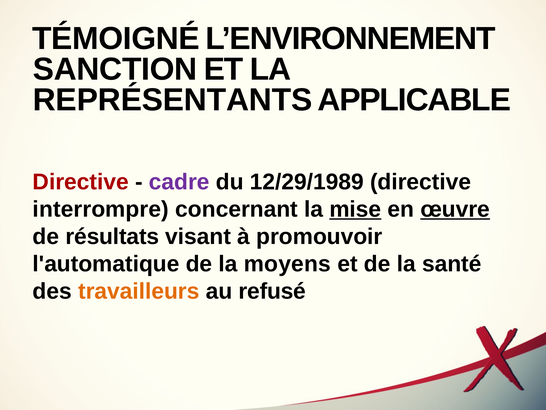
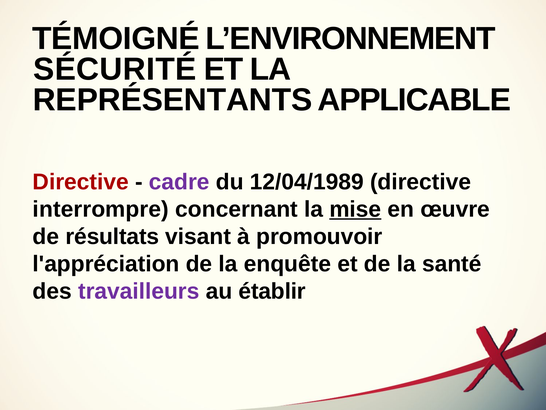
SANCTION: SANCTION -> SÉCURITÉ (115, 69)
12/29/1989: 12/29/1989 -> 12/04/1989 (307, 182)
œuvre underline: present -> none (455, 209)
l'automatique: l'automatique -> l'appréciation (106, 264)
moyens: moyens -> enquête (287, 264)
travailleurs colour: orange -> purple (139, 291)
refusé: refusé -> établir (272, 291)
